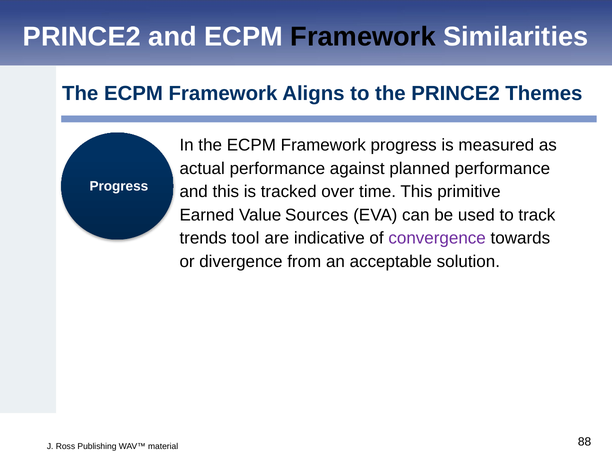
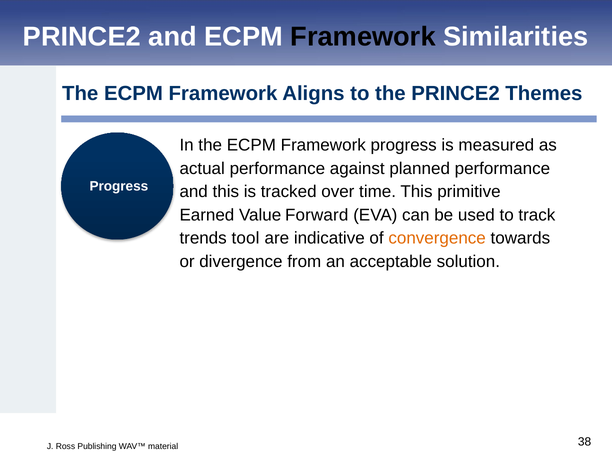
Sources: Sources -> Forward (317, 215)
convergence colour: purple -> orange (437, 238)
88: 88 -> 38 (585, 442)
